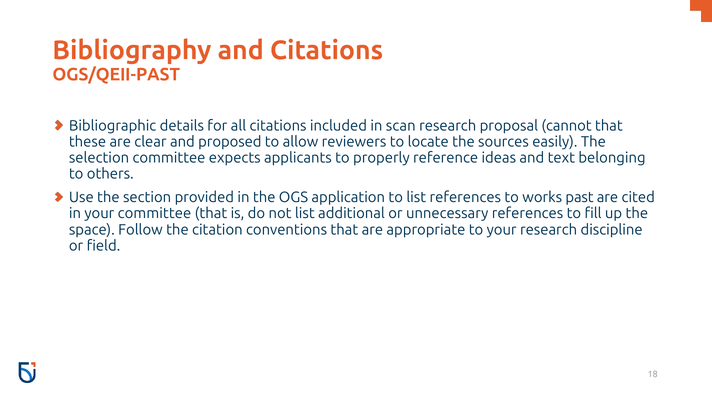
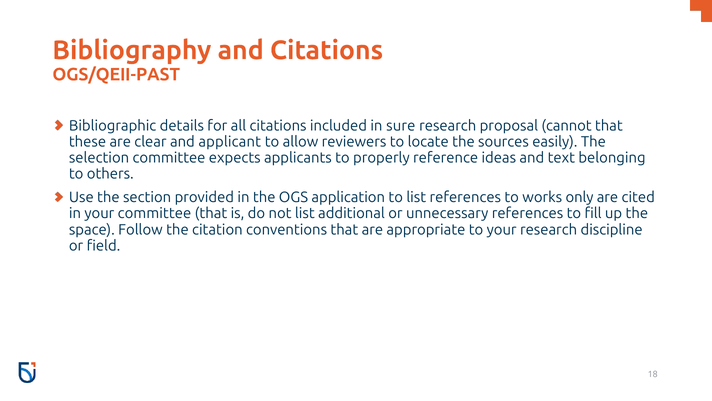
scan: scan -> sure (401, 126)
proposed: proposed -> applicant (230, 142)
past: past -> only (580, 197)
